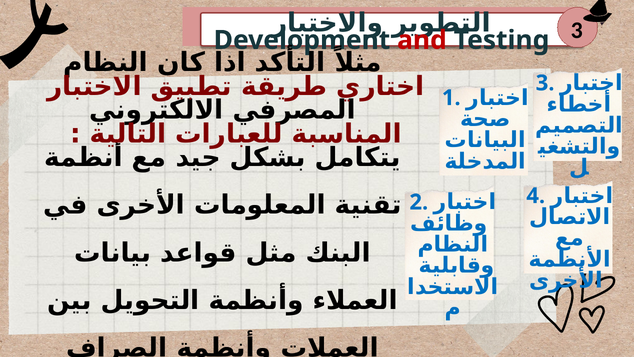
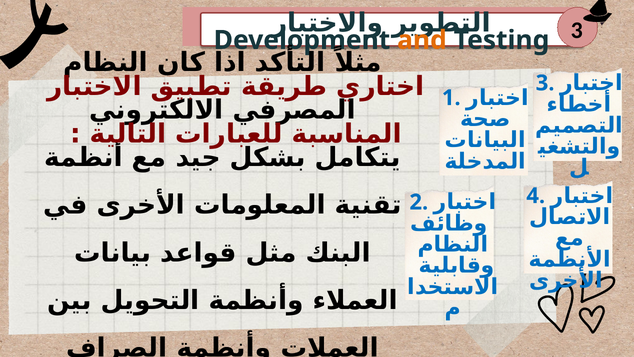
and colour: red -> orange (422, 40)
